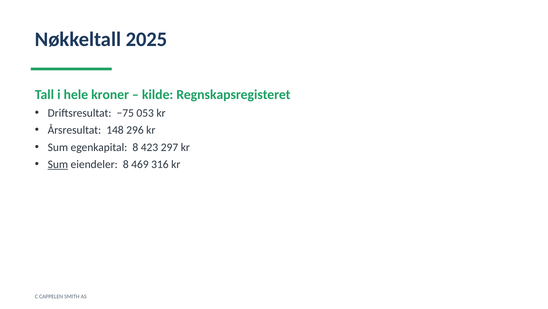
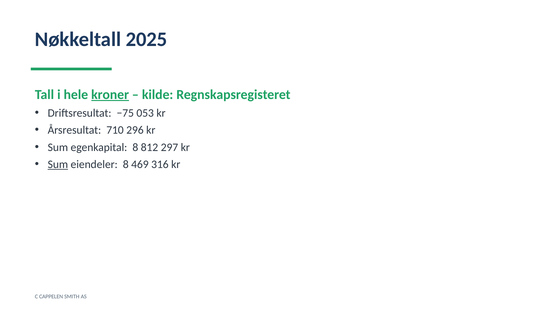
kroner underline: none -> present (110, 94)
148: 148 -> 710 (115, 130)
423: 423 -> 812 (149, 147)
